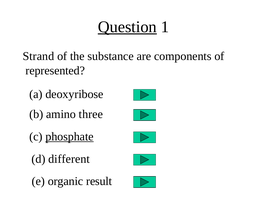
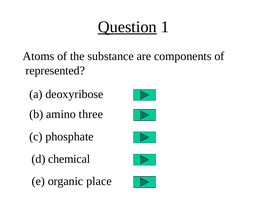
Strand: Strand -> Atoms (38, 56)
phosphate underline: present -> none (70, 136)
different: different -> chemical (69, 158)
result: result -> place (99, 181)
